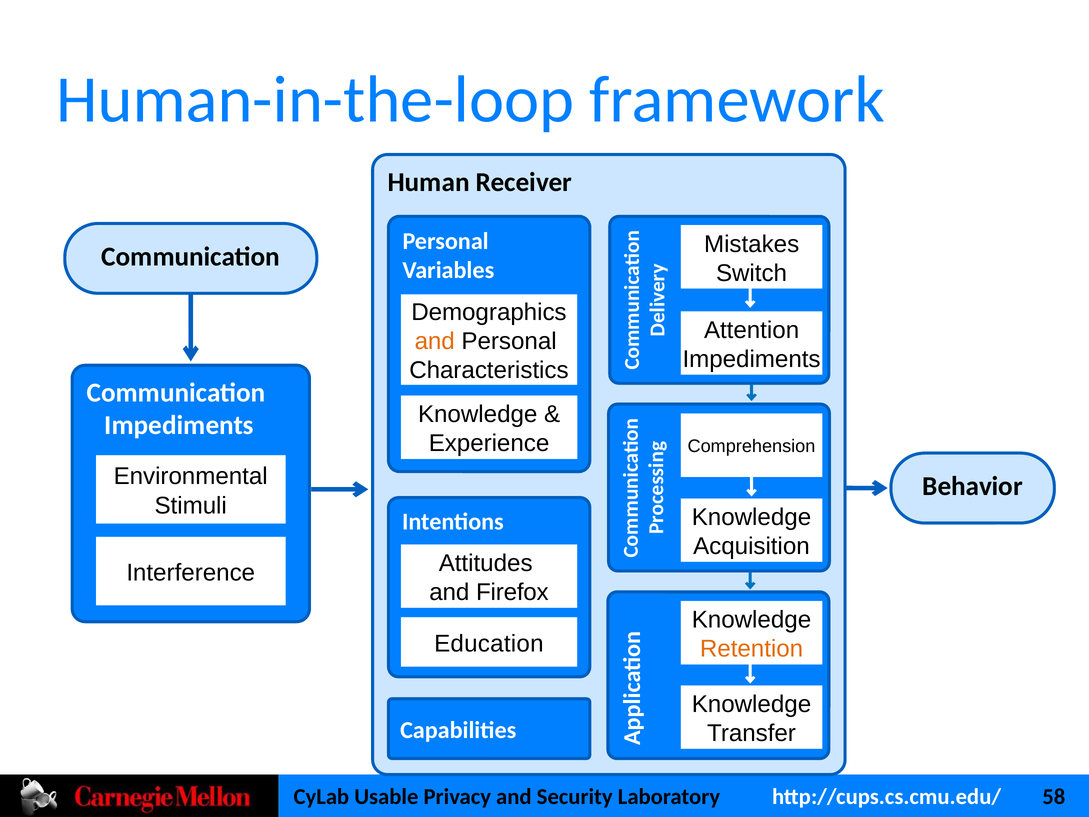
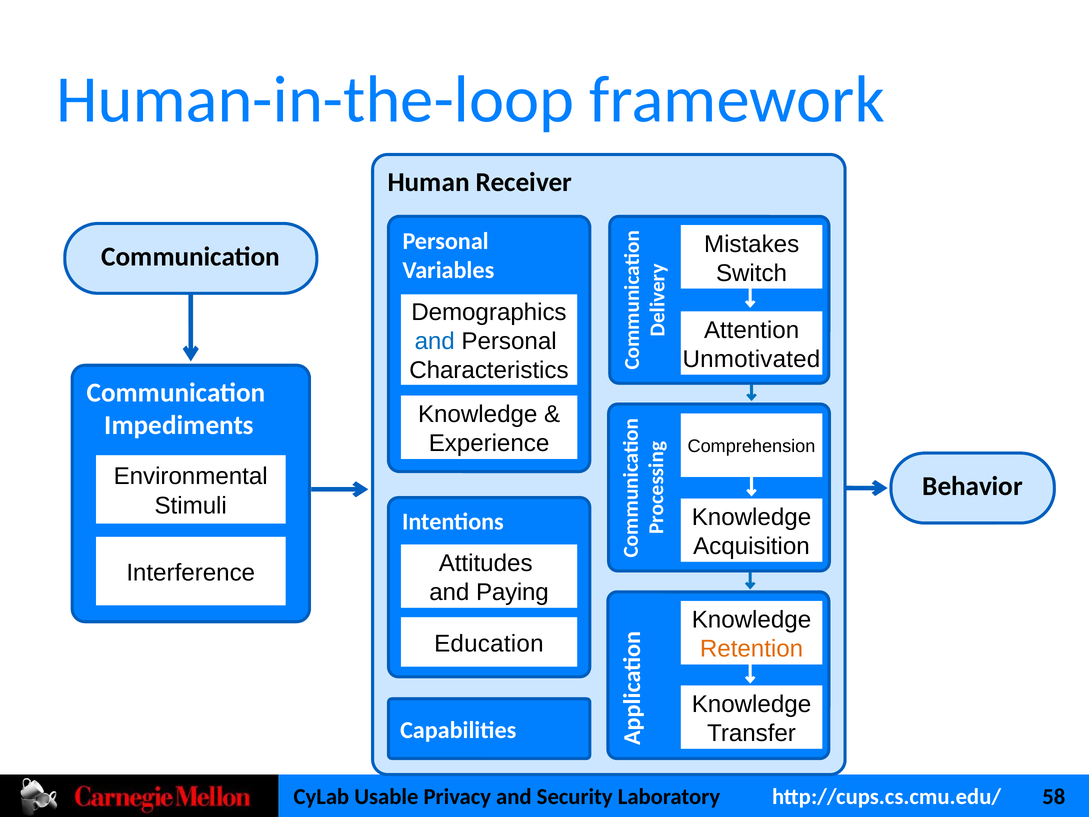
and colour: orange -> blue (435, 341)
Impediments: Impediments -> Unmotivated (751, 359)
Firefox: Firefox -> Paying (512, 592)
